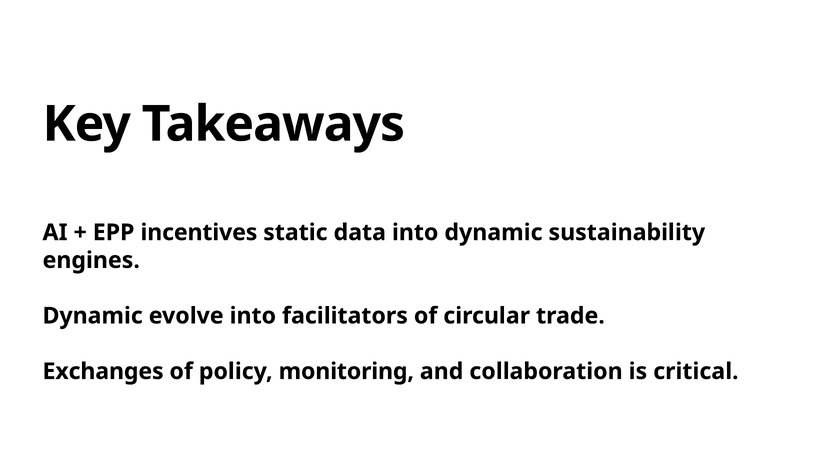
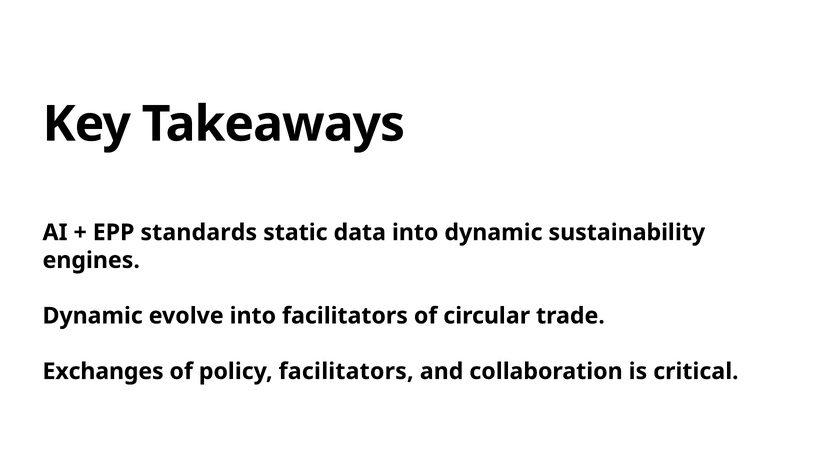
incentives: incentives -> standards (199, 233)
policy monitoring: monitoring -> facilitators (346, 371)
